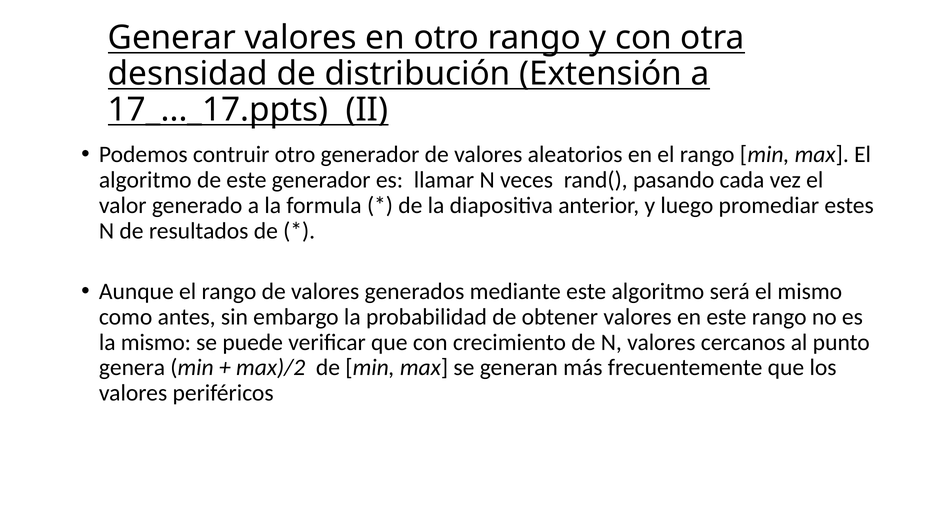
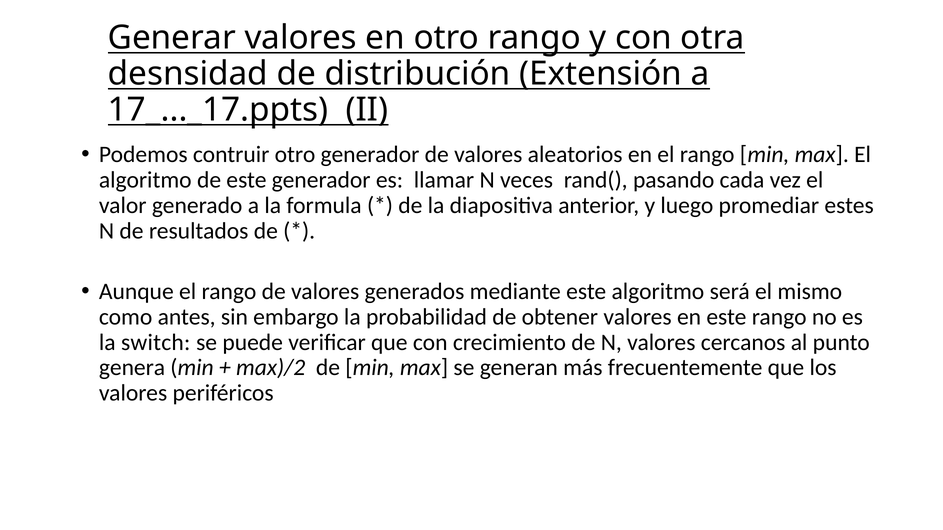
la mismo: mismo -> switch (156, 343)
